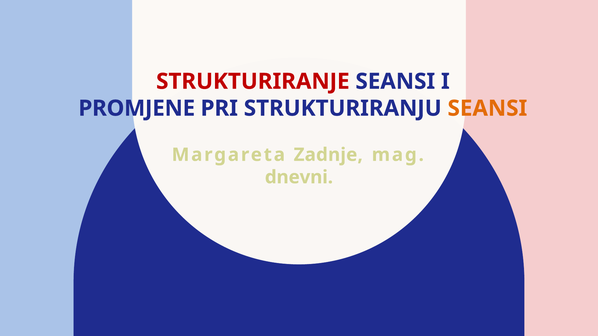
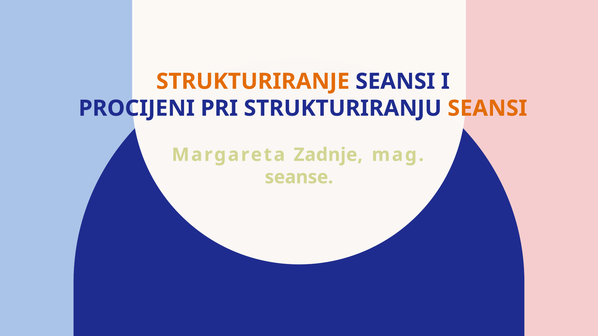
STRUKTURIRANJE colour: red -> orange (253, 82)
PROMJENE: PROMJENE -> PROCIJENI (137, 108)
dnevni: dnevni -> seanse (299, 177)
